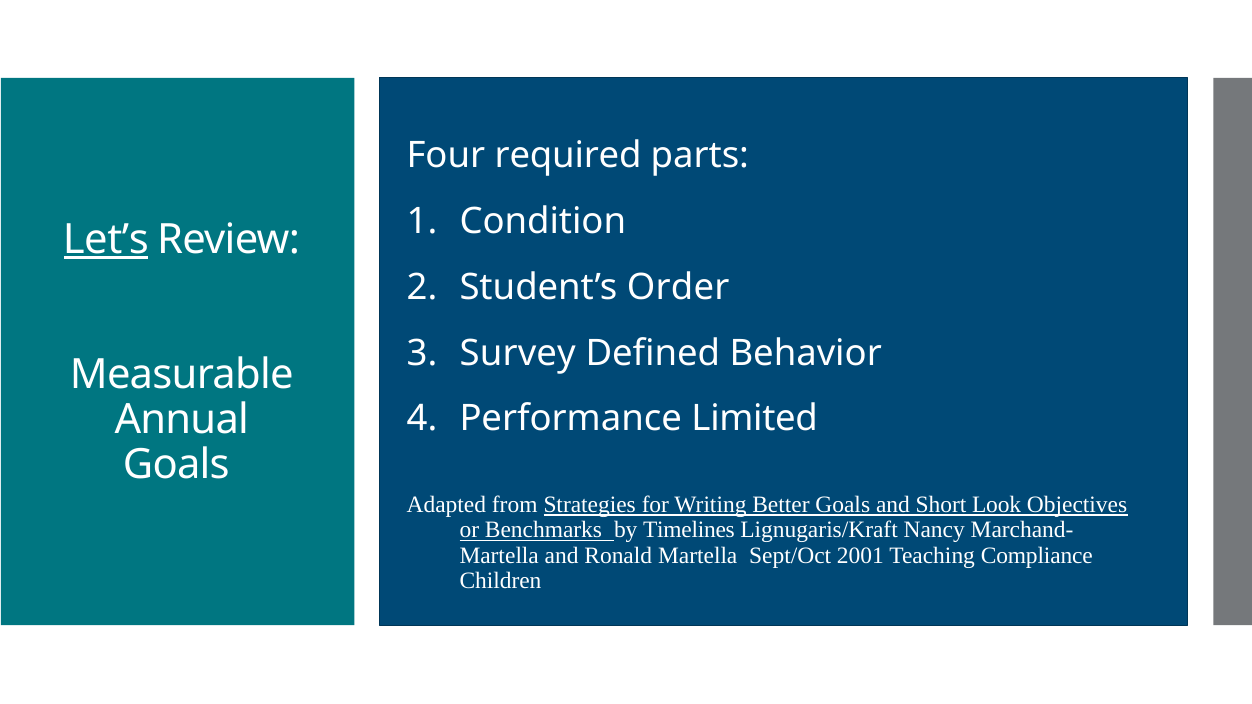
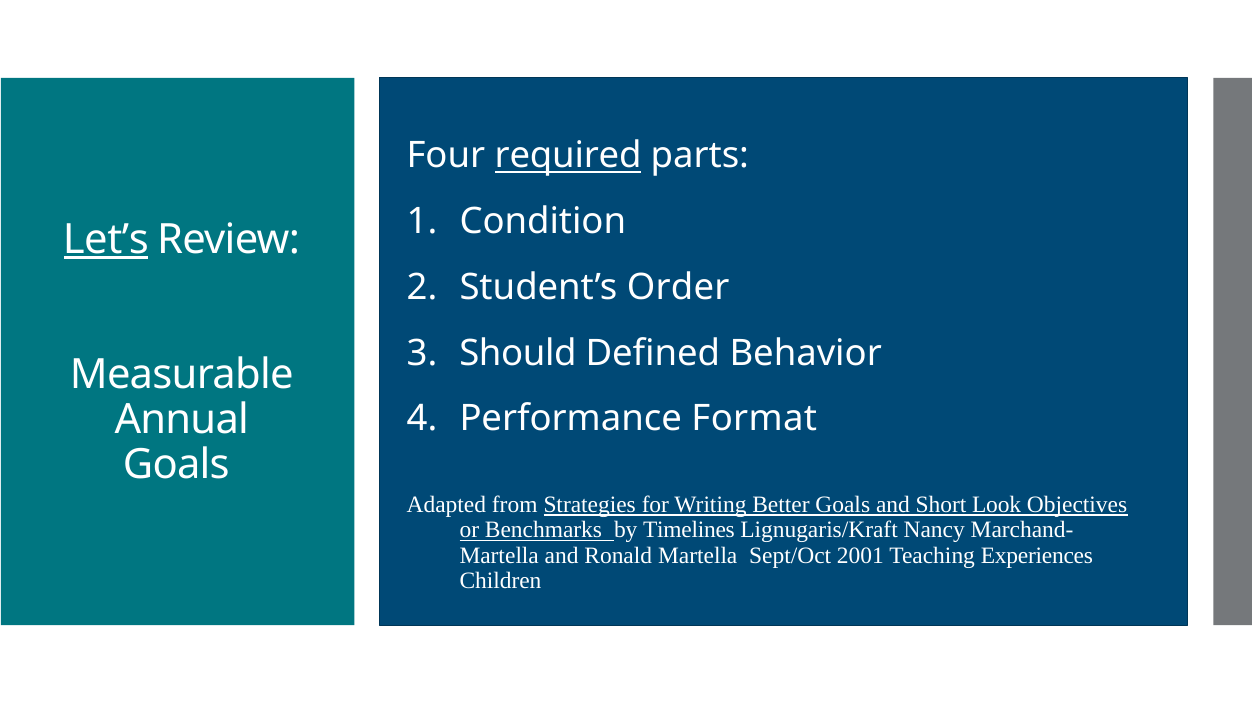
required underline: none -> present (568, 156)
Survey: Survey -> Should (518, 353)
Limited: Limited -> Format (754, 419)
Compliance: Compliance -> Experiences (1037, 555)
